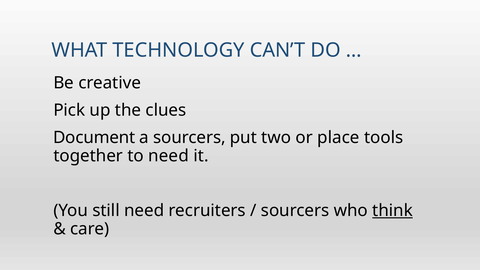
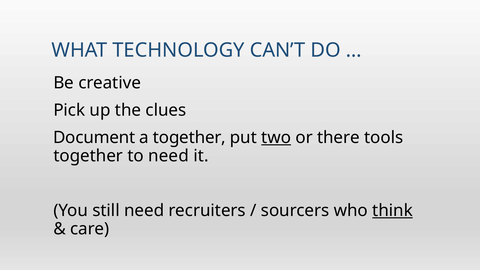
a sourcers: sourcers -> together (189, 138)
two underline: none -> present (276, 138)
place: place -> there (338, 138)
